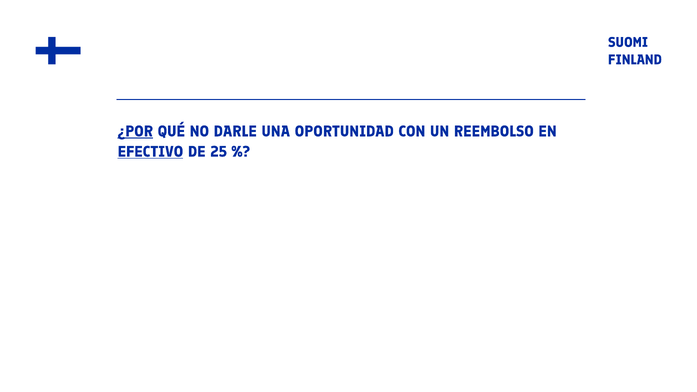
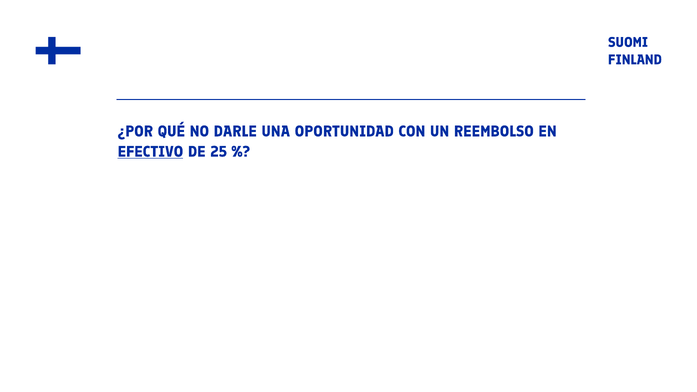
¿POR underline: present -> none (135, 131)
